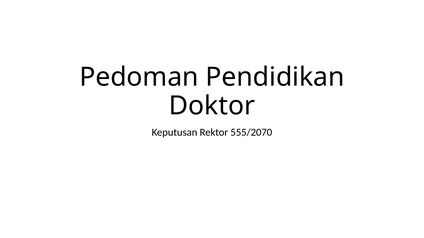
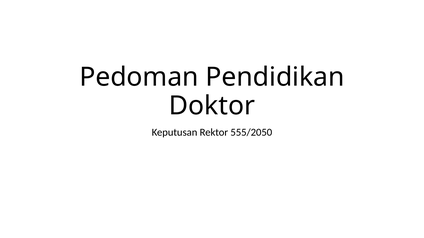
555/2070: 555/2070 -> 555/2050 (251, 133)
